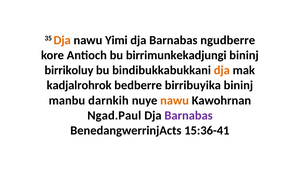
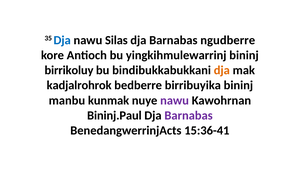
Dja colour: orange -> blue (62, 40)
Yimi: Yimi -> Silas (116, 40)
birrimunkekadjungi: birrimunkekadjungi -> yingkihmulewarrinj (176, 55)
darnkih: darnkih -> kunmak (109, 100)
nawu colour: orange -> purple (175, 100)
Ngad.Paul: Ngad.Paul -> Bininj.Paul (114, 115)
